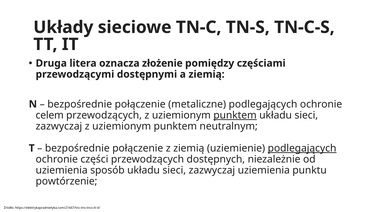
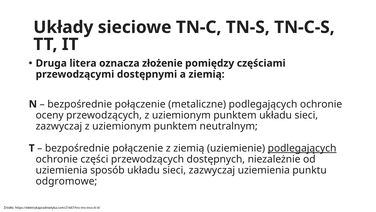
celem: celem -> oceny (50, 115)
punktem underline: present -> none (235, 115)
powtórzenie: powtórzenie -> odgromowe (66, 181)
